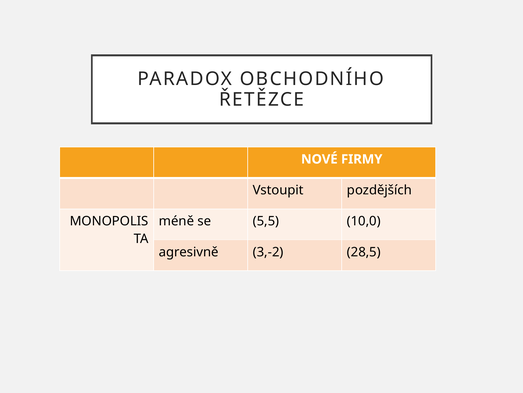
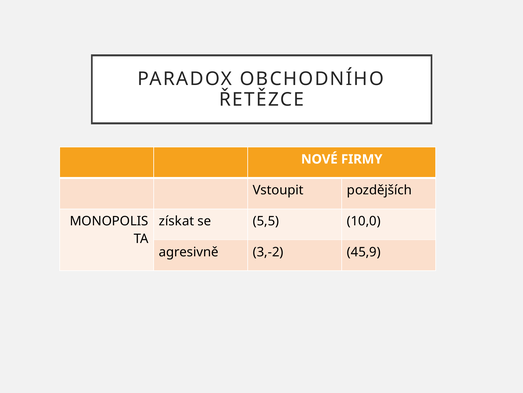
méně: méně -> získat (177, 221)
28,5: 28,5 -> 45,9 (364, 252)
